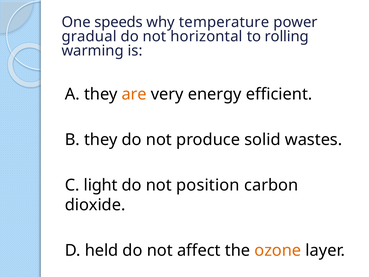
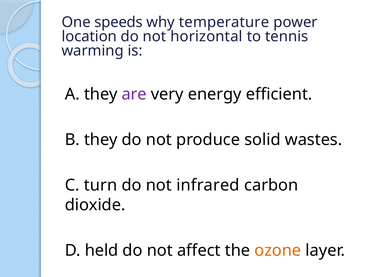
gradual: gradual -> location (89, 37)
rolling: rolling -> tennis (287, 37)
are colour: orange -> purple (134, 94)
light: light -> turn (101, 185)
position: position -> infrared (208, 185)
